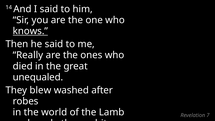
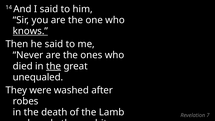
Really: Really -> Never (28, 55)
the underline: none -> present (54, 66)
blew: blew -> were (41, 90)
world: world -> death (54, 112)
